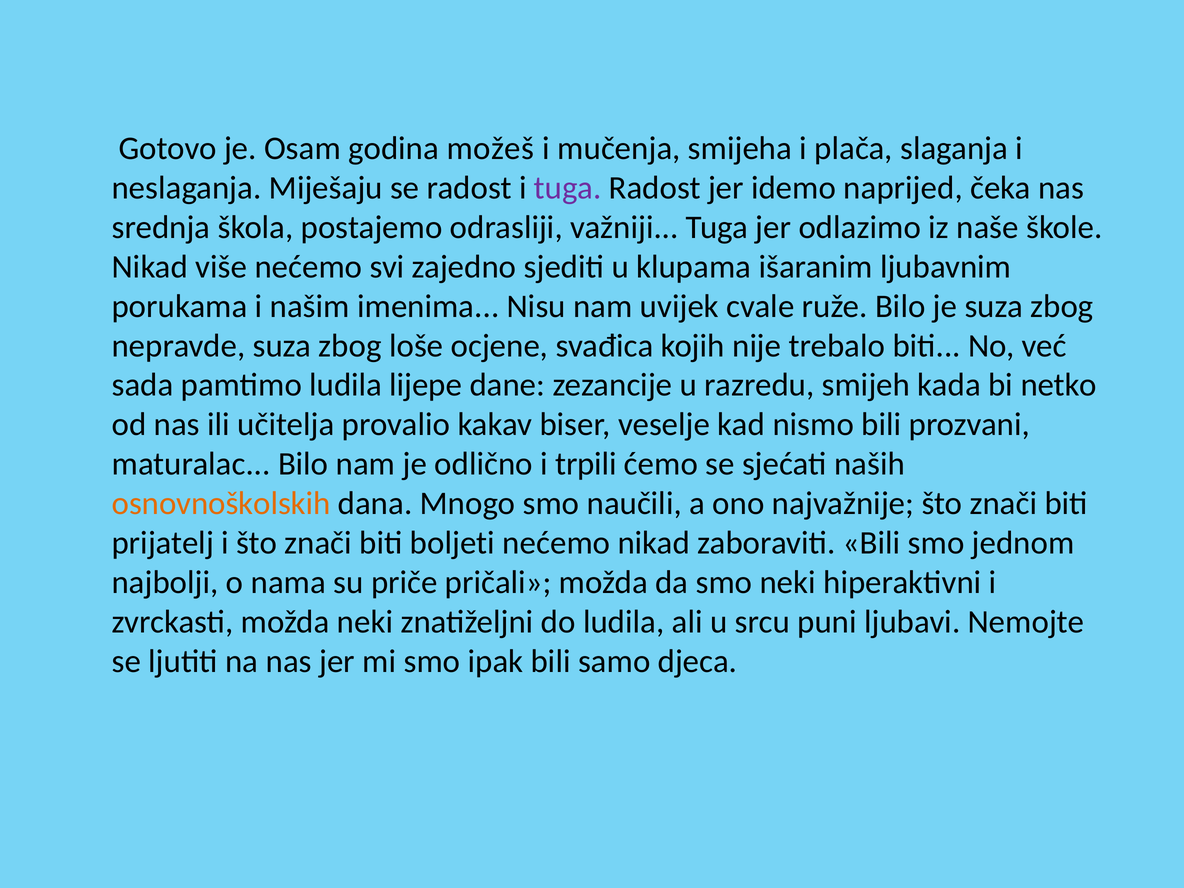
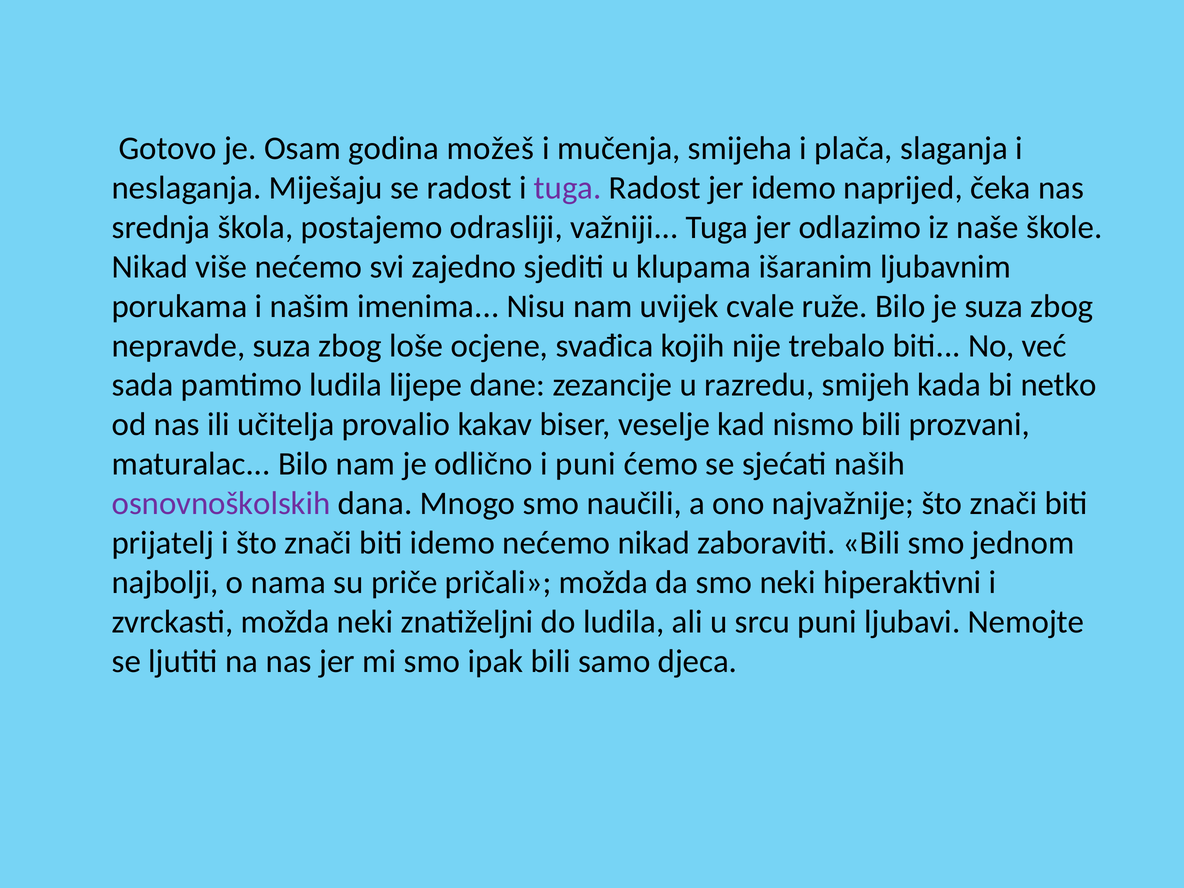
i trpili: trpili -> puni (586, 464)
osnovnoškolskih colour: orange -> purple (221, 504)
biti boljeti: boljeti -> idemo (452, 543)
